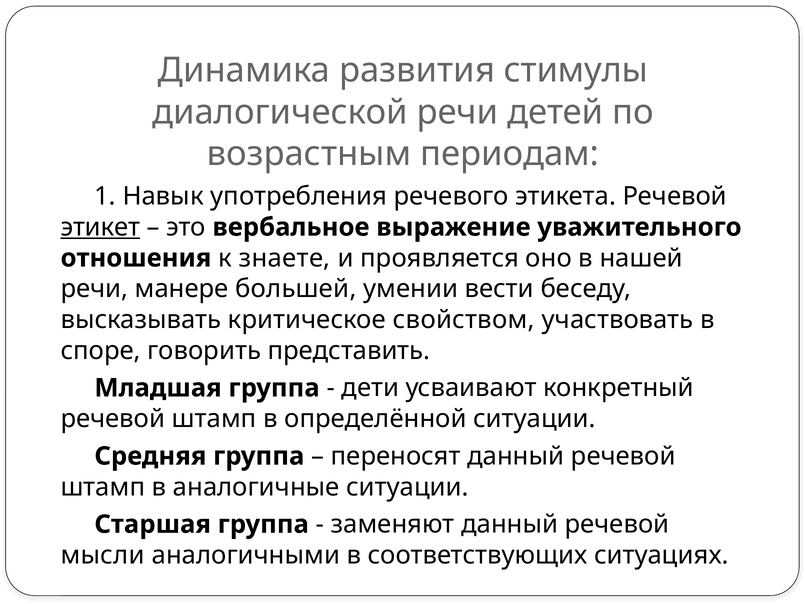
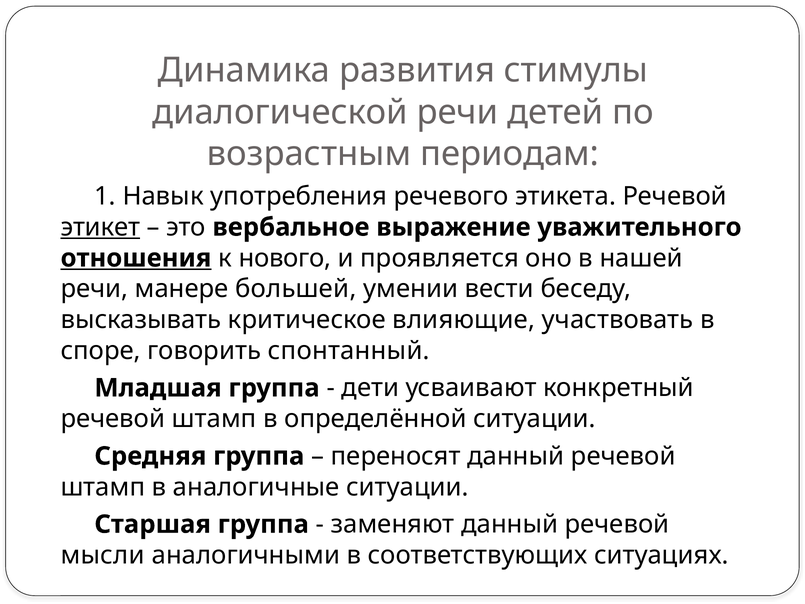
отношения underline: none -> present (136, 258)
знаете: знаете -> нового (285, 258)
свойством: свойством -> влияющие (464, 320)
представить: представить -> спонтанный (349, 350)
